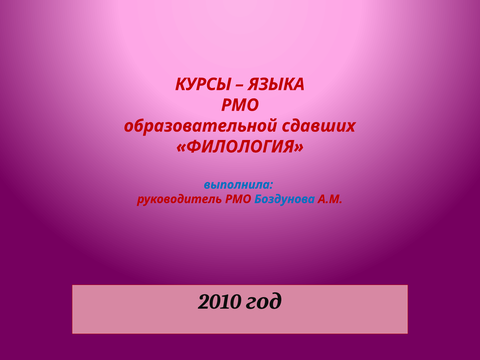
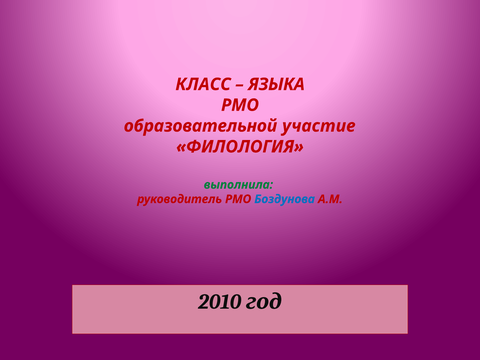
КУРСЫ: КУРСЫ -> КЛАСС (203, 84)
сдавших: сдавших -> участие (319, 126)
выполнила colour: blue -> green (238, 185)
